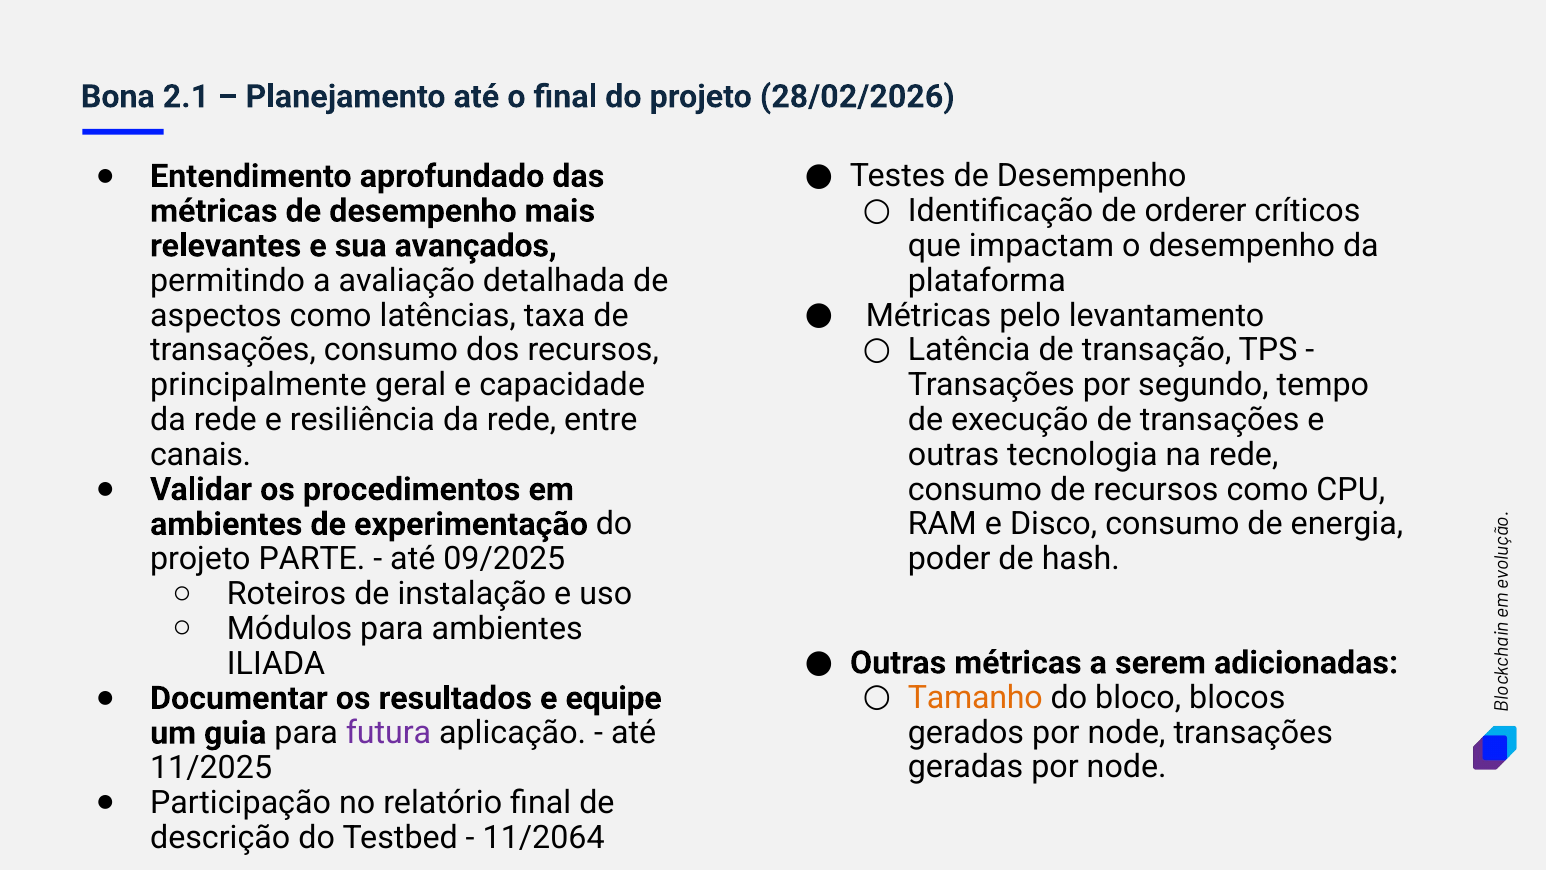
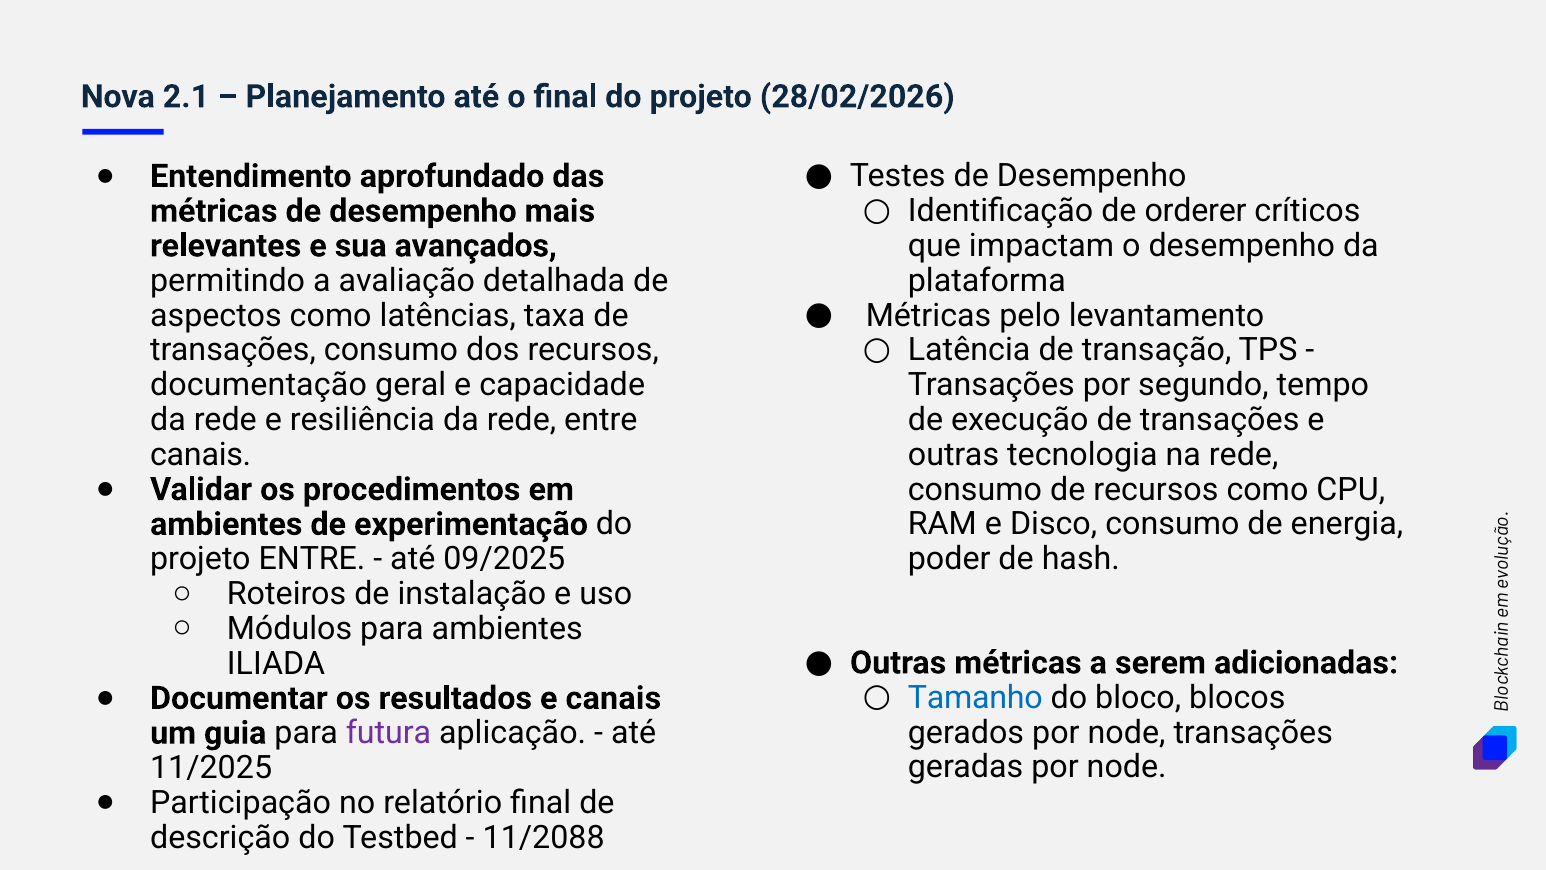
Bona: Bona -> Nova (118, 97)
principalmente: principalmente -> documentação (259, 385)
projeto PARTE: PARTE -> ENTRE (312, 559)
e equipe: equipe -> canais (613, 698)
Tamanho colour: orange -> blue (975, 697)
11/2064: 11/2064 -> 11/2088 (544, 837)
